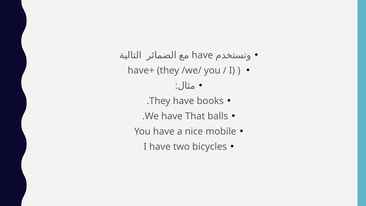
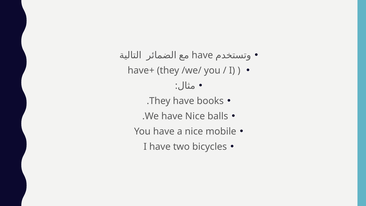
have That: That -> Nice (195, 116)
